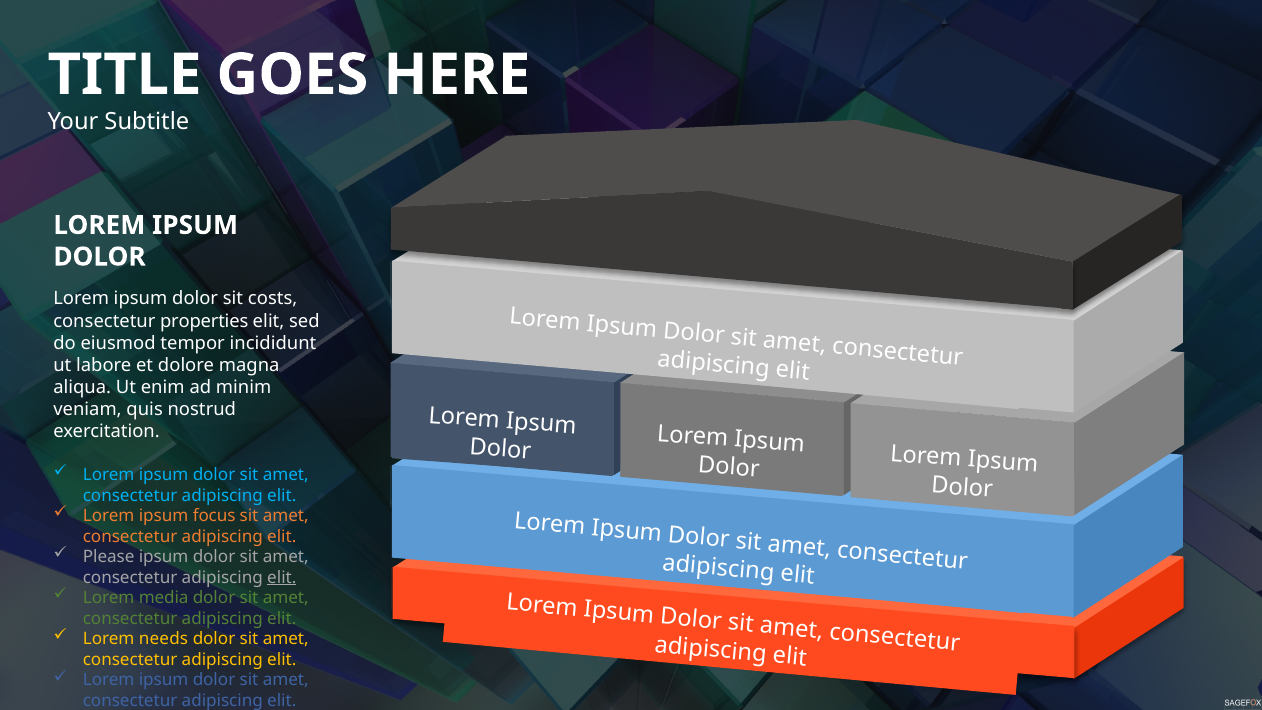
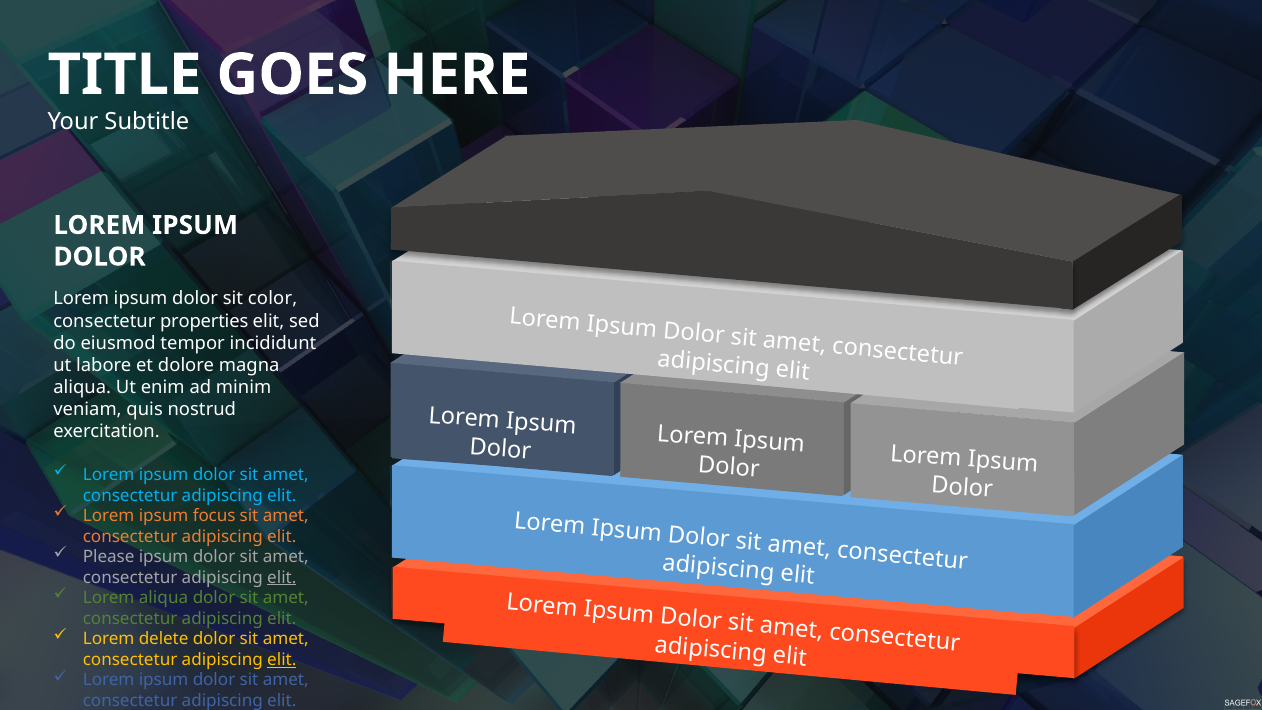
costs: costs -> color (273, 299)
Lorem media: media -> aliqua (164, 598)
needs: needs -> delete (164, 639)
elit underline: none -> present (282, 660)
